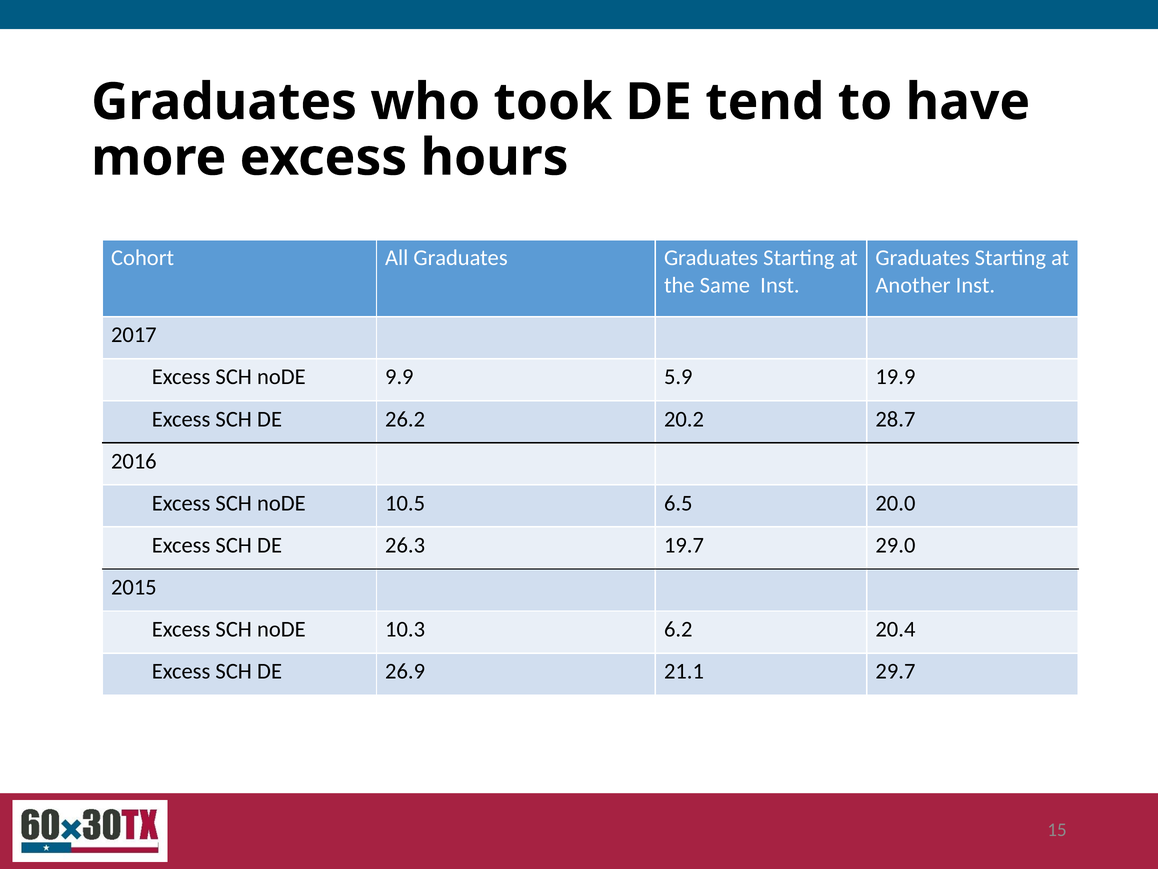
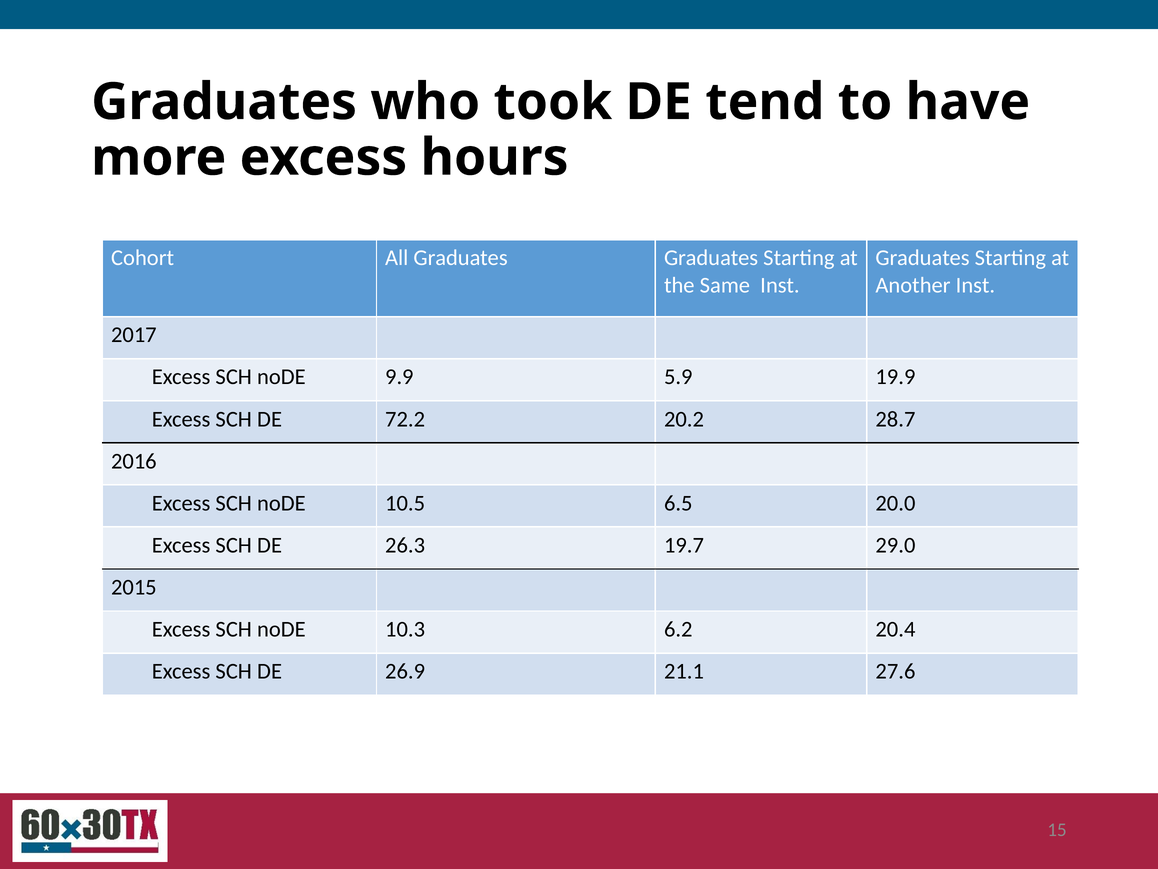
26.2: 26.2 -> 72.2 (405, 419)
29.7: 29.7 -> 27.6 (895, 671)
